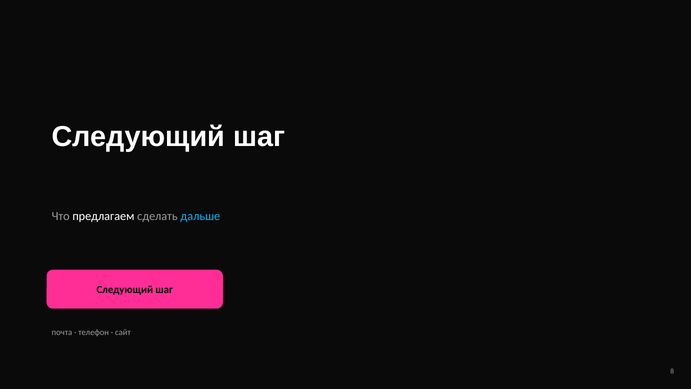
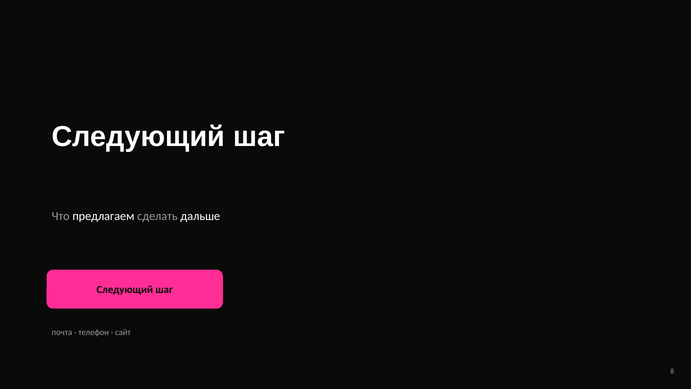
дальше colour: light blue -> white (200, 216)
